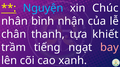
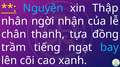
Chúc: Chúc -> Thập (105, 8)
bình: bình -> ngời (43, 21)
khiết: khiết -> đồng (106, 35)
bay colour: pink -> light blue (109, 48)
